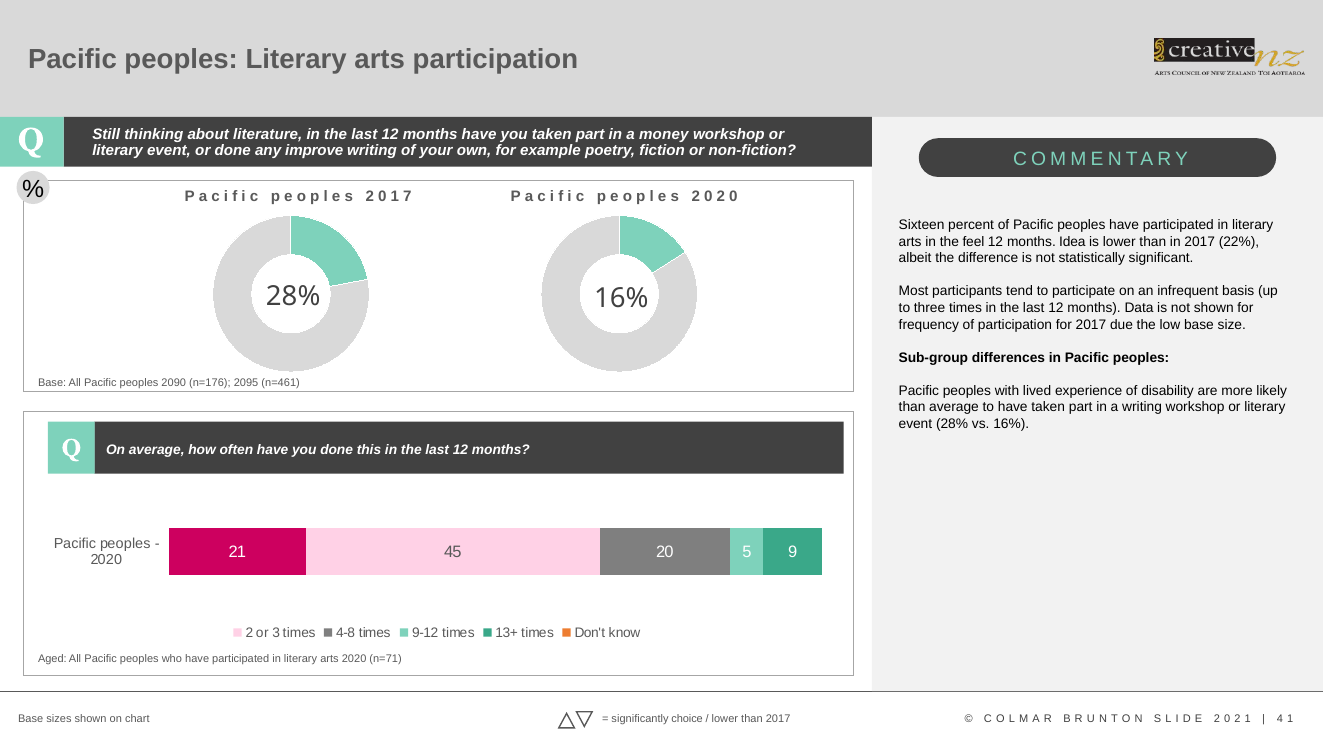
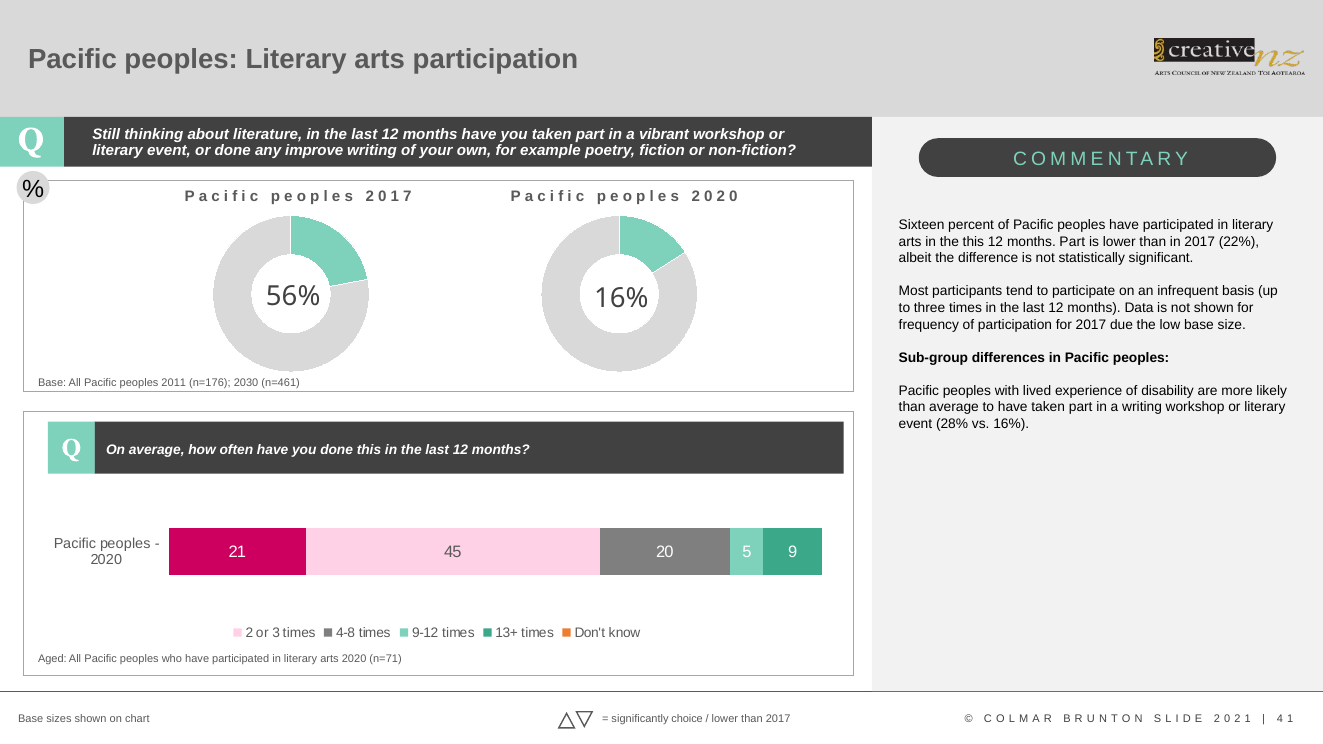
money: money -> vibrant (664, 134)
the feel: feel -> this (973, 242)
months Idea: Idea -> Part (1072, 242)
28%: 28% -> 56% (293, 296)
2090: 2090 -> 2011 (174, 383)
2095: 2095 -> 2030 (246, 383)
